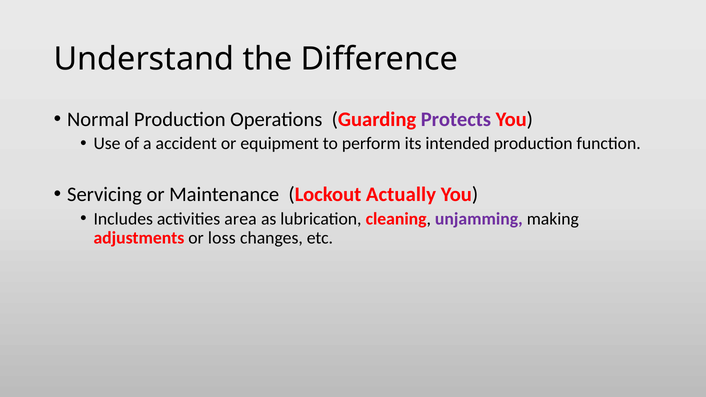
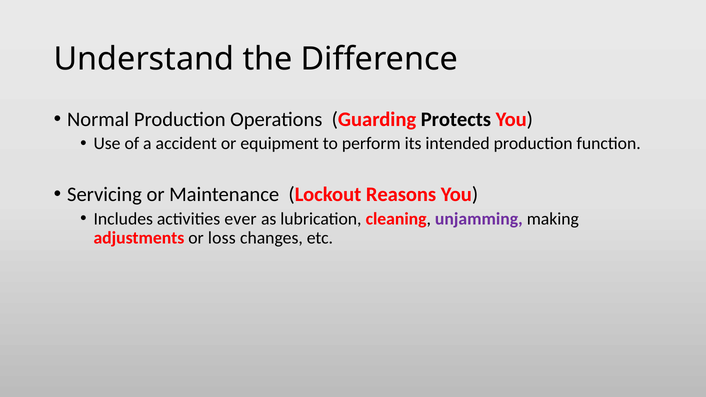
Protects colour: purple -> black (456, 119)
Actually: Actually -> Reasons (401, 194)
area: area -> ever (241, 219)
